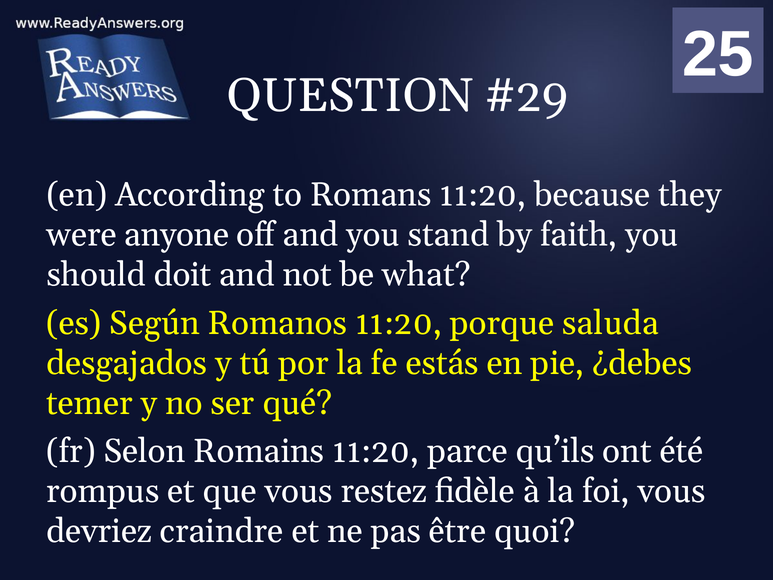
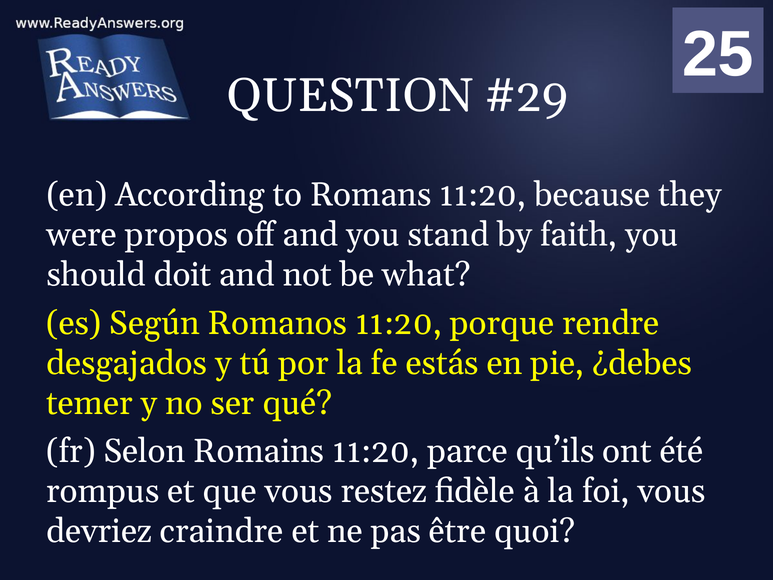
anyone: anyone -> propos (176, 235)
saluda: saluda -> rendre (611, 323)
